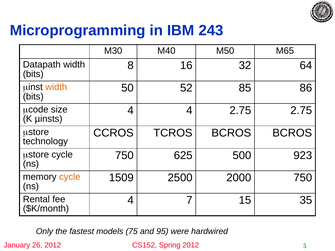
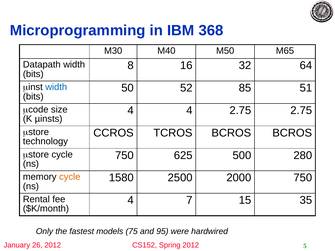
243: 243 -> 368 (211, 31)
86: 86 -> 51 (306, 88)
width colour: orange -> blue (56, 87)
923: 923 -> 280 (303, 155)
1509: 1509 -> 1580 (121, 178)
